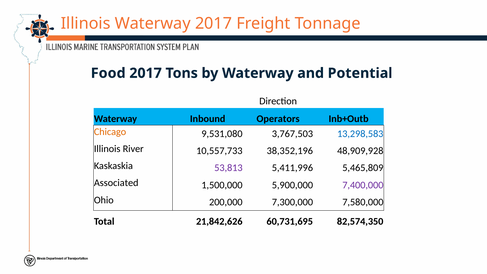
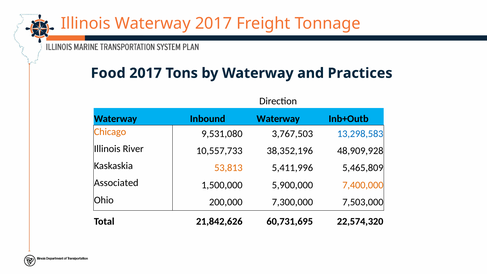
Potential: Potential -> Practices (360, 73)
Inbound Operators: Operators -> Waterway (278, 119)
53,813 colour: purple -> orange (228, 168)
7,400,000 colour: purple -> orange (363, 185)
7,580,000: 7,580,000 -> 7,503,000 (363, 202)
82,574,350: 82,574,350 -> 22,574,320 (360, 221)
